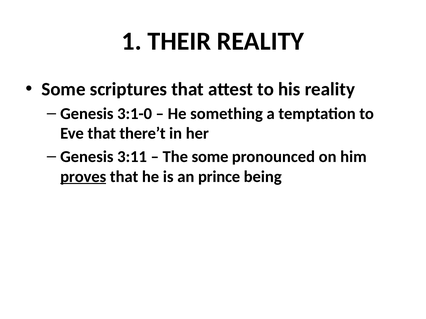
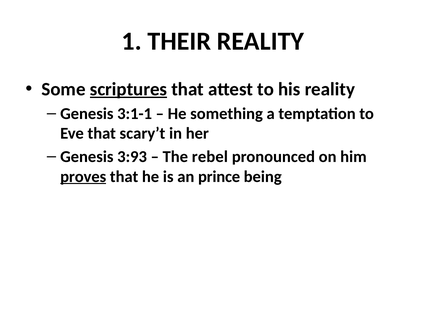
scriptures underline: none -> present (129, 89)
3:1-0: 3:1-0 -> 3:1-1 (135, 114)
there’t: there’t -> scary’t (142, 134)
3:11: 3:11 -> 3:93 (132, 157)
The some: some -> rebel (210, 157)
